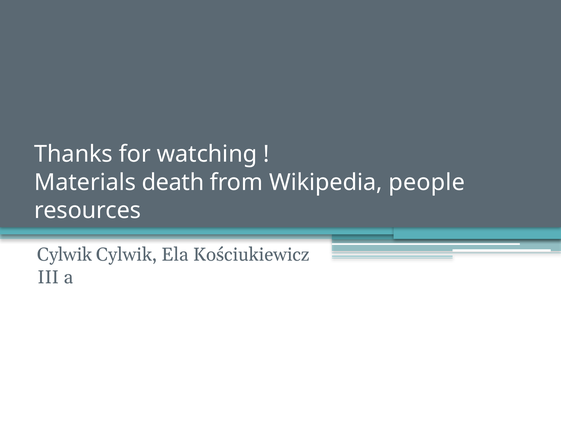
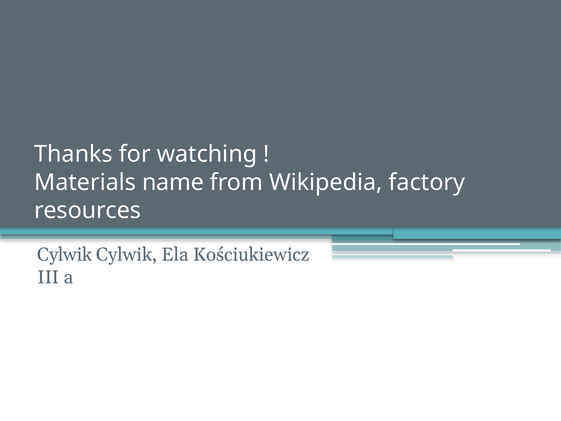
death: death -> name (173, 182)
people: people -> factory (427, 182)
